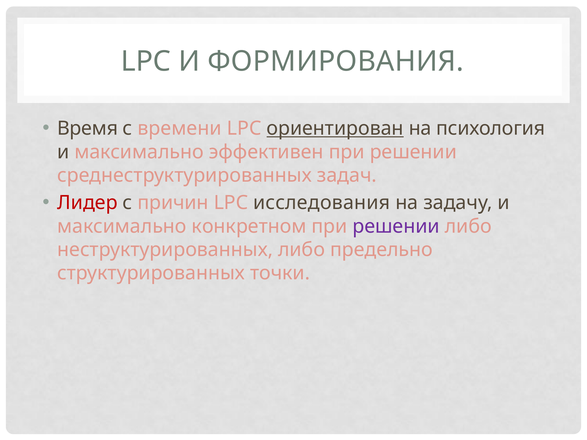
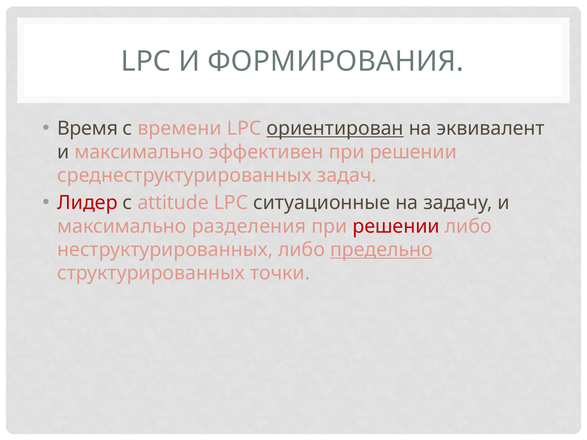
психология: психология -> эквивалент (491, 129)
причин: причин -> attitude (173, 203)
исследования: исследования -> ситуационные (322, 203)
конкретном: конкретном -> разделения (249, 226)
решении colour: purple -> red (396, 226)
предельно underline: none -> present (381, 250)
